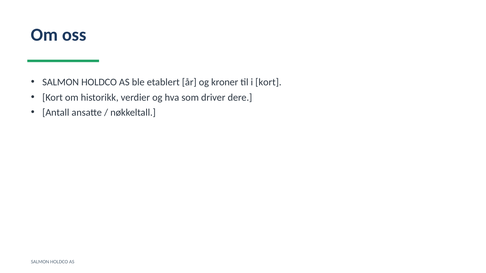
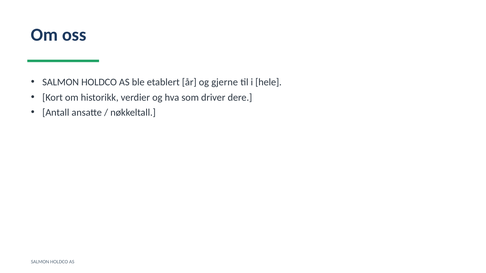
kroner: kroner -> gjerne (225, 82)
i kort: kort -> hele (268, 82)
